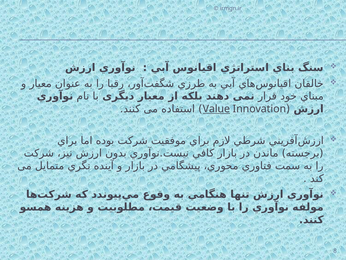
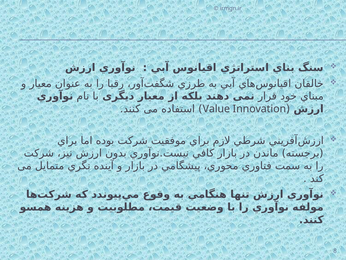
Value underline: present -> none (216, 109)
